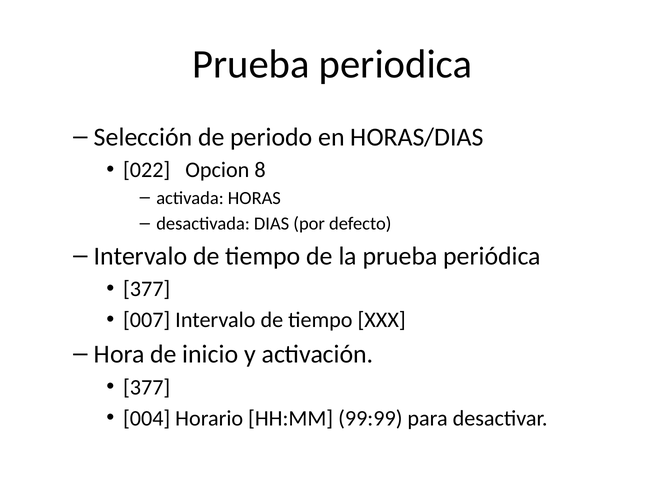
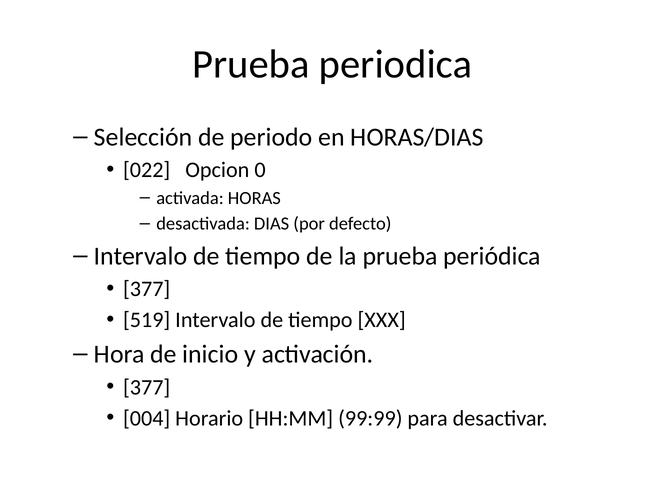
8: 8 -> 0 (260, 170)
007: 007 -> 519 (147, 320)
